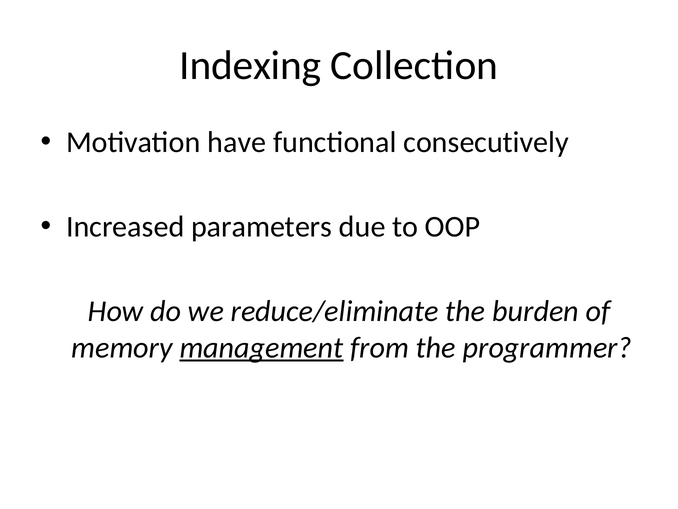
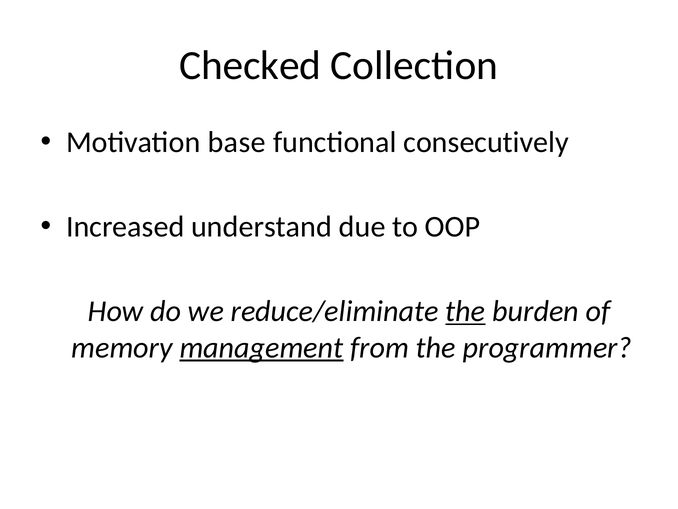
Indexing: Indexing -> Checked (250, 66)
have: have -> base (237, 142)
parameters: parameters -> understand (262, 227)
the underline: none -> present (465, 311)
